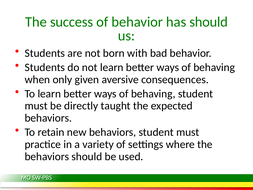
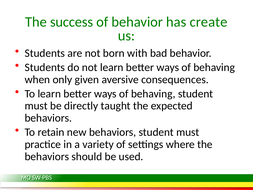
has should: should -> create (209, 22)
